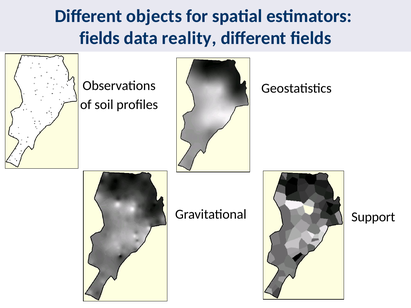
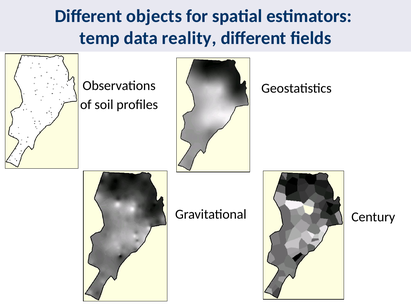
fields: fields -> temp (100, 38)
Support: Support -> Century (373, 217)
